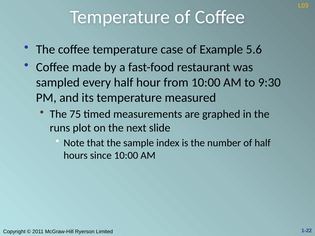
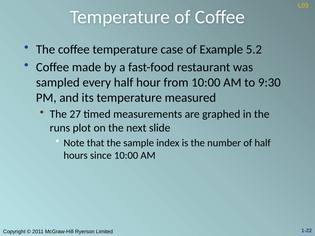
5.6: 5.6 -> 5.2 (254, 49)
75: 75 -> 27 (75, 114)
